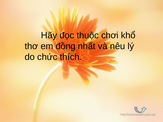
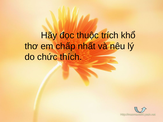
chơi: chơi -> trích (110, 35)
đồng: đồng -> chấp (66, 46)
